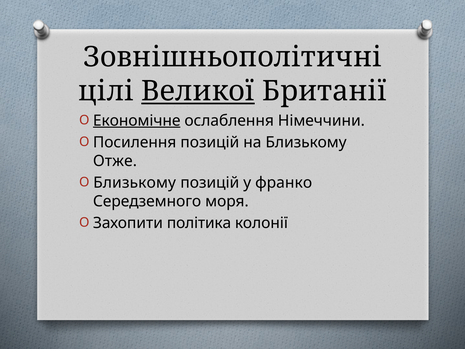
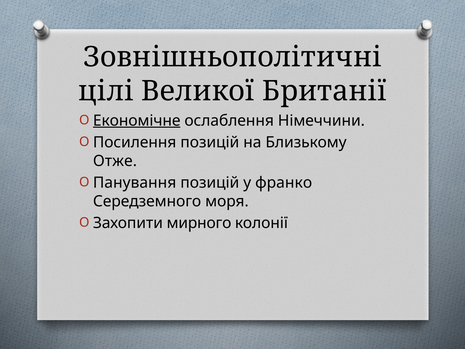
Великої underline: present -> none (198, 91)
Близькому: Близькому -> Панування (135, 182)
політика: політика -> мирного (199, 223)
